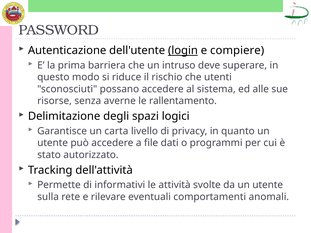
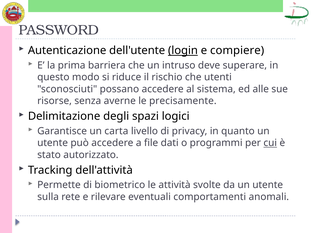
rallentamento: rallentamento -> precisamente (183, 101)
cui underline: none -> present (270, 143)
informativi: informativi -> biometrico (120, 185)
